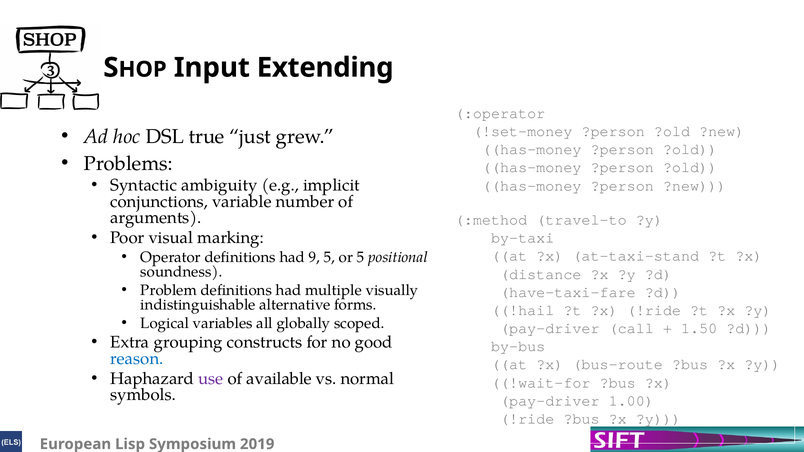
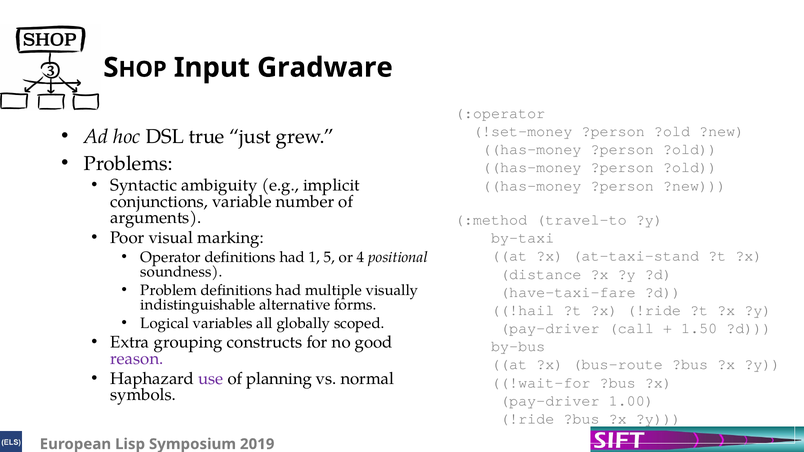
Extending: Extending -> Gradware (325, 68)
9: 9 -> 1 (314, 257)
or 5: 5 -> 4 (361, 257)
reason colour: blue -> purple (137, 359)
available: available -> planning (279, 379)
